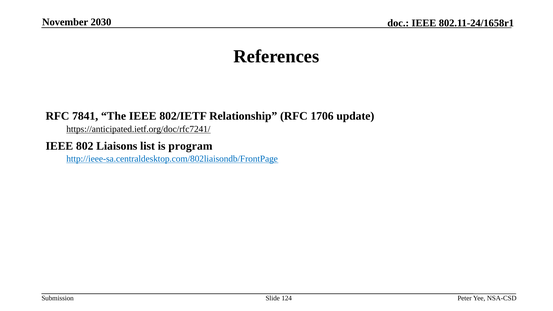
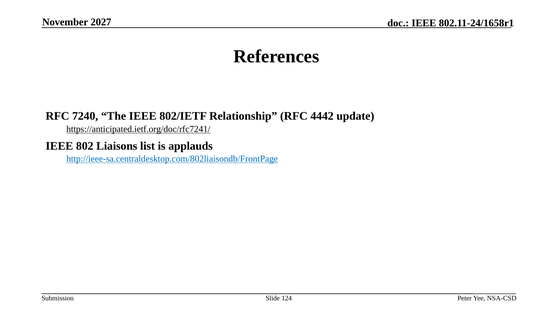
2030: 2030 -> 2027 (101, 22)
7841: 7841 -> 7240 (85, 116)
1706: 1706 -> 4442 (322, 116)
program: program -> applauds (191, 146)
